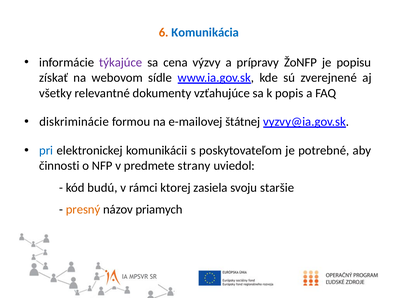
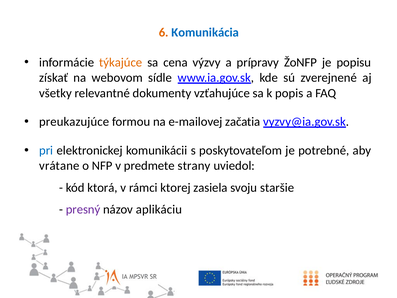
týkajúce colour: purple -> orange (121, 62)
diskriminácie: diskriminácie -> preukazujúce (74, 122)
štátnej: štátnej -> začatia (243, 122)
činnosti: činnosti -> vrátane (59, 166)
budú: budú -> ktorá (102, 187)
presný colour: orange -> purple (83, 209)
priamych: priamych -> aplikáciu (159, 209)
